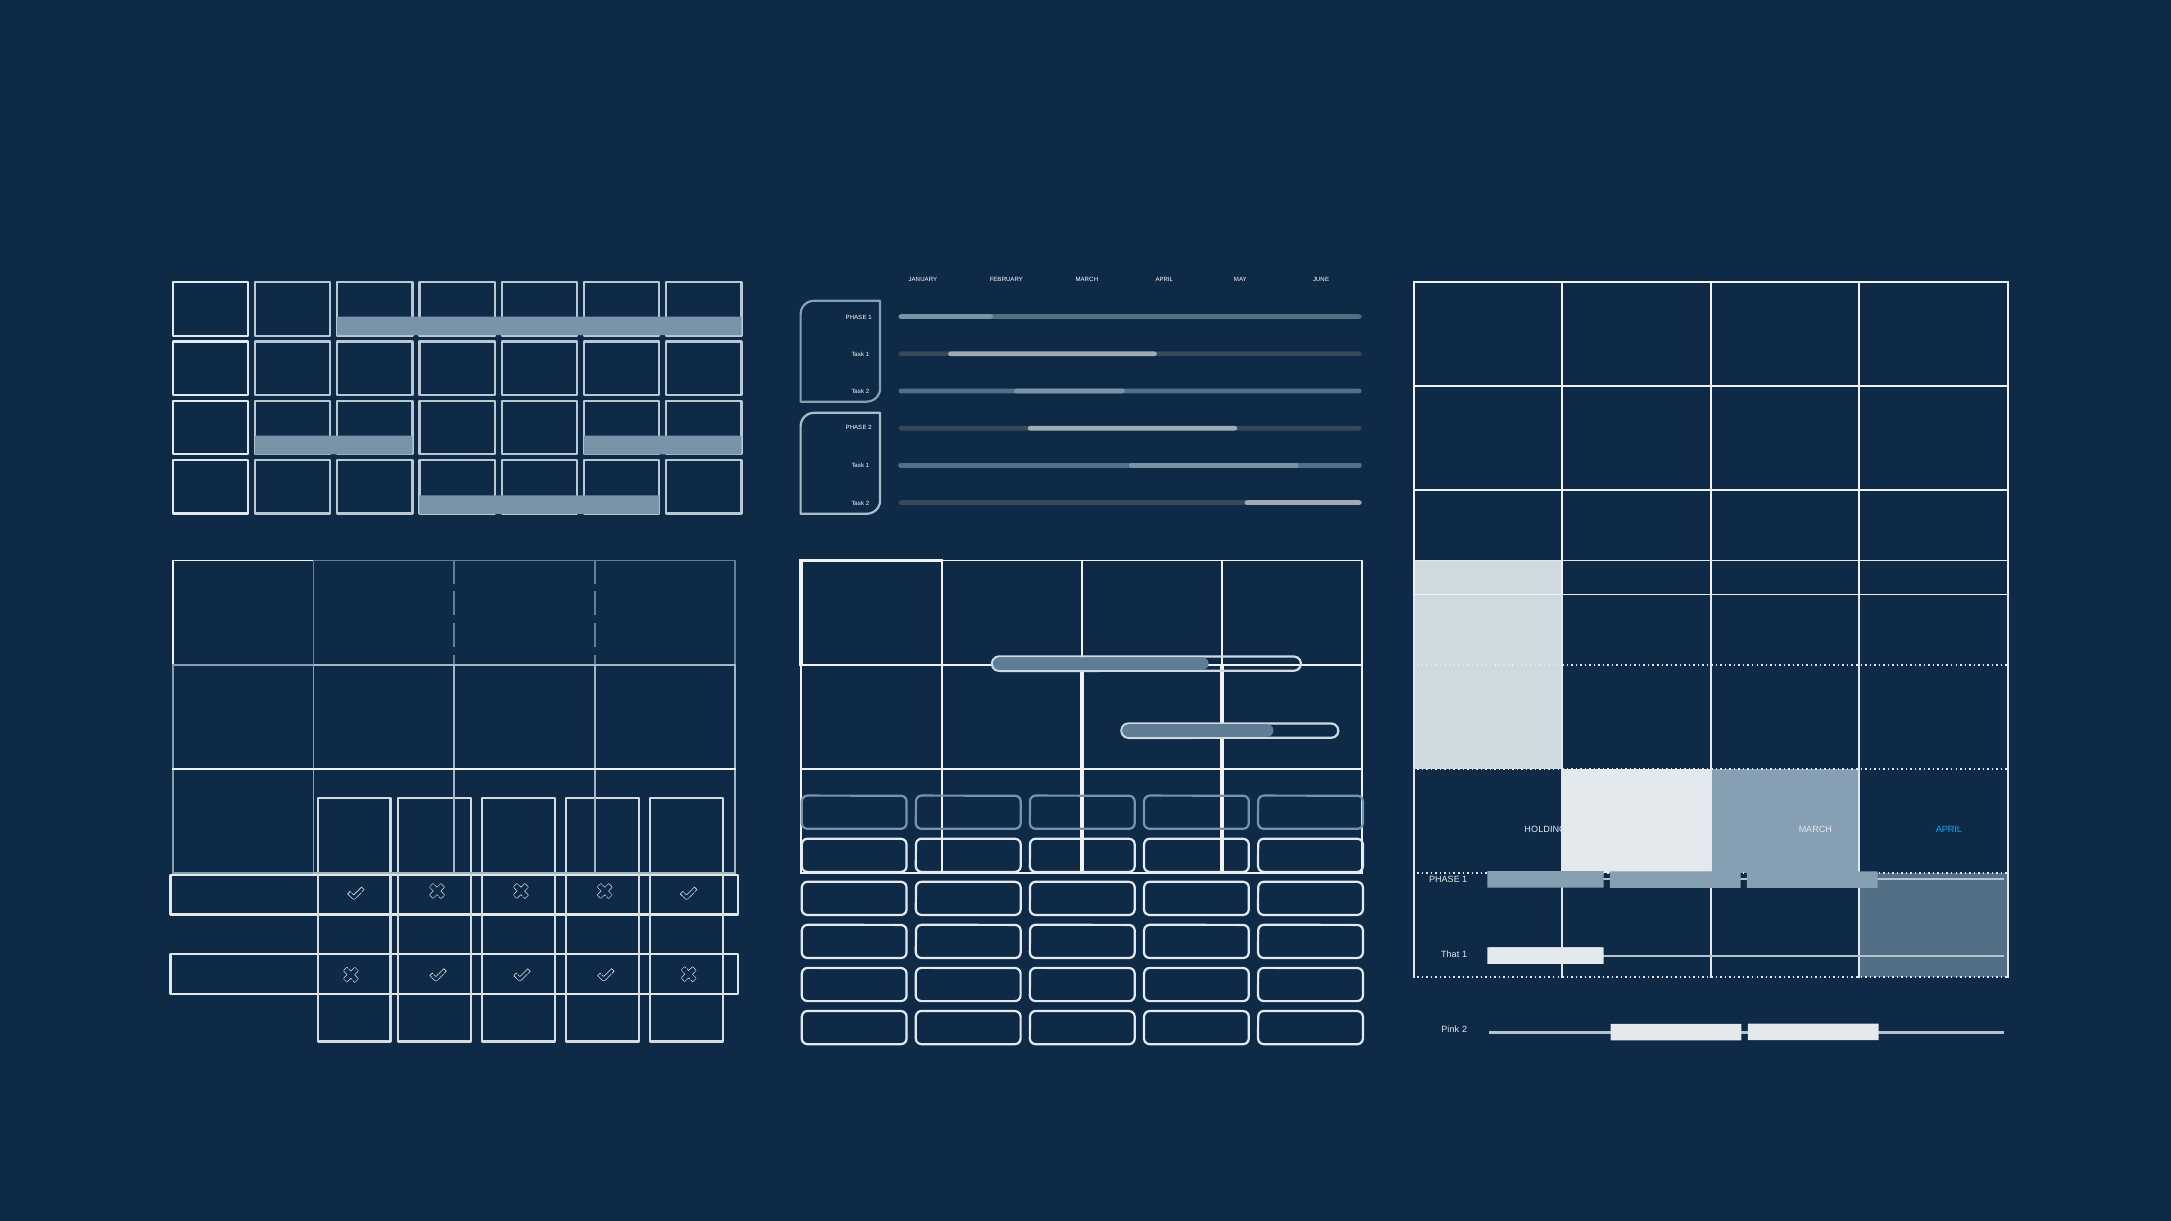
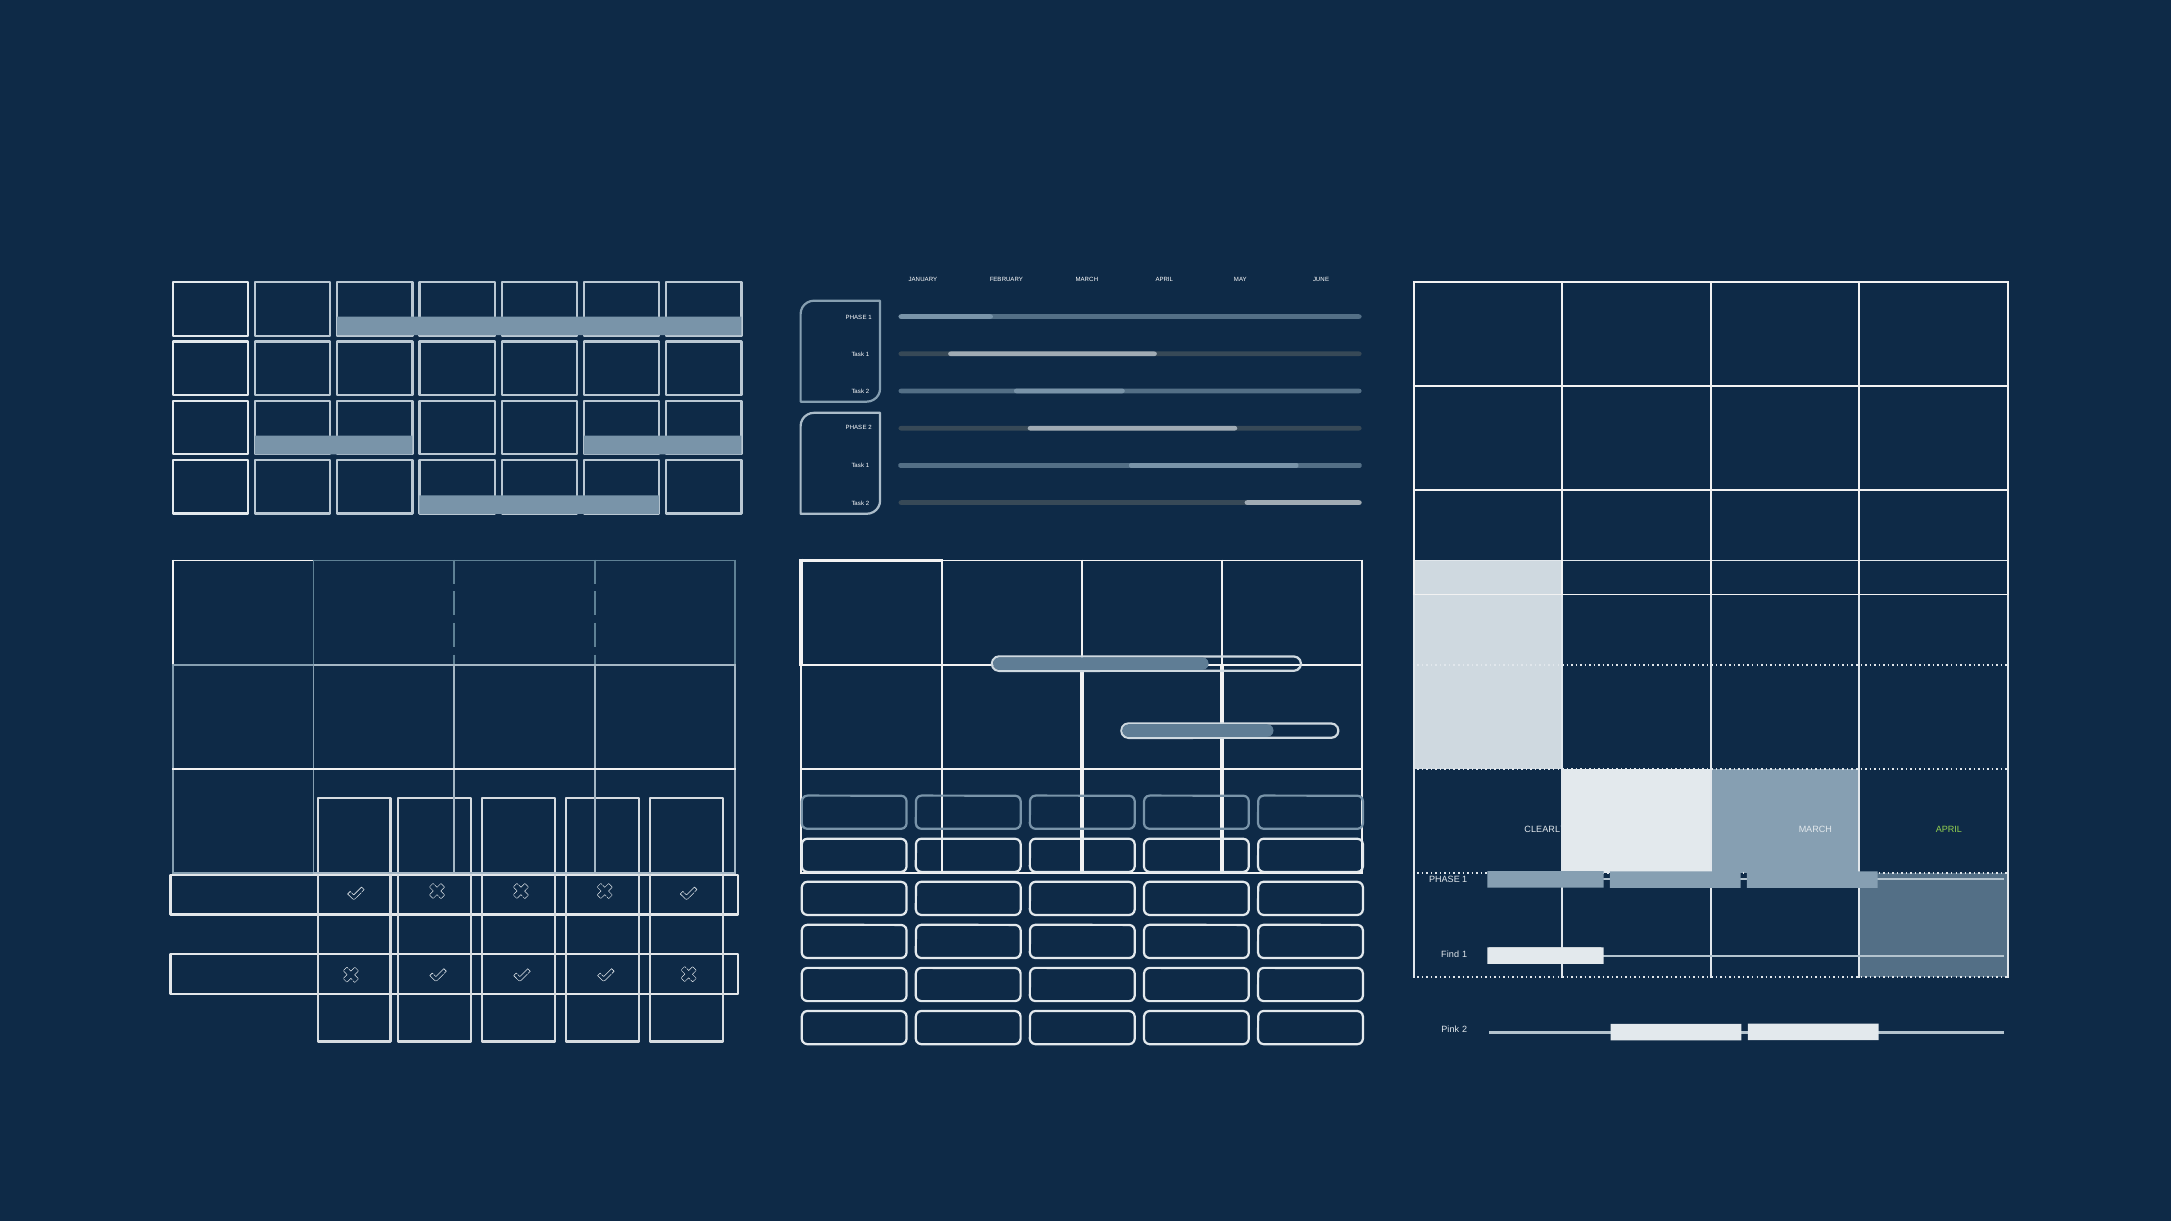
HOLDING: HOLDING -> CLEARLY (1545, 830)
APRIL colour: light blue -> light green (1949, 830)
That: That -> Find (1450, 955)
